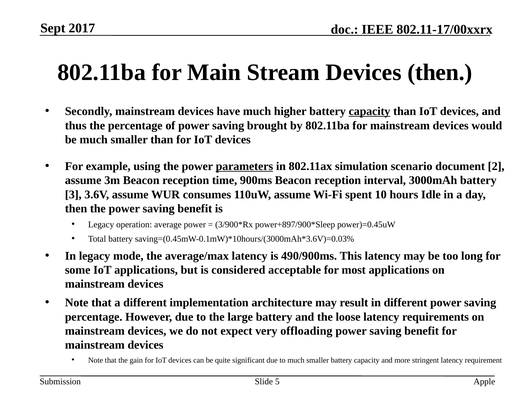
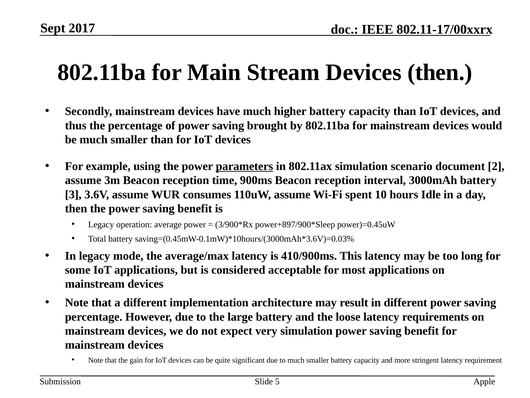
capacity underline: present -> none (370, 111)
490/900ms: 490/900ms -> 410/900ms (309, 255)
very offloading: offloading -> simulation (306, 331)
